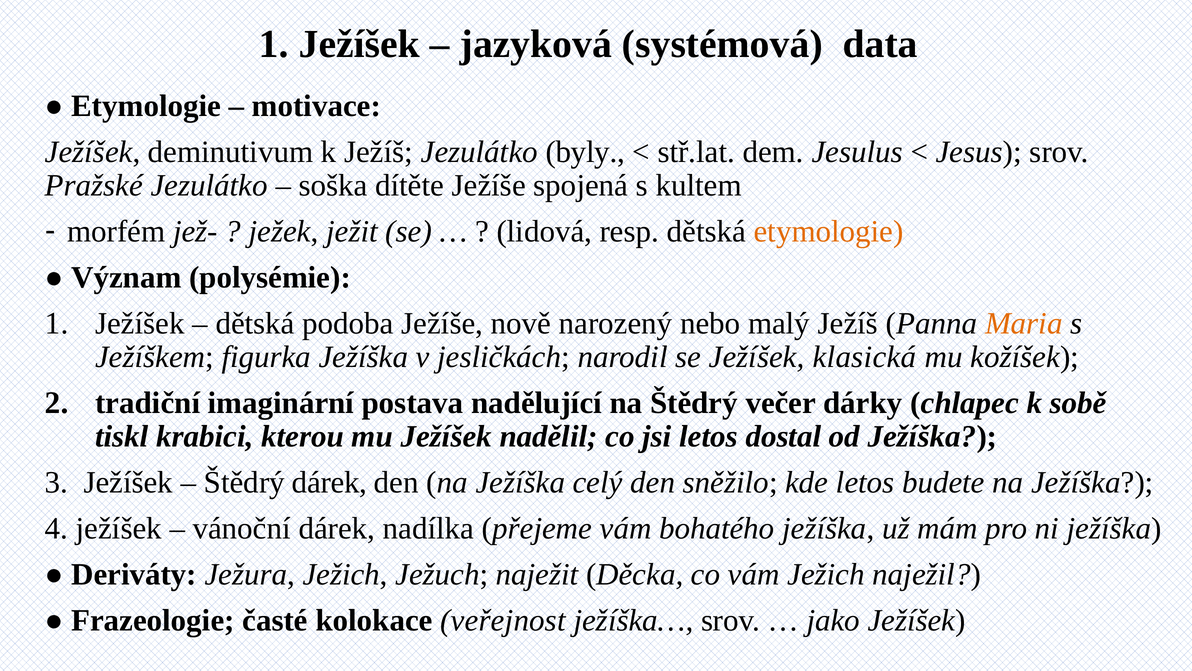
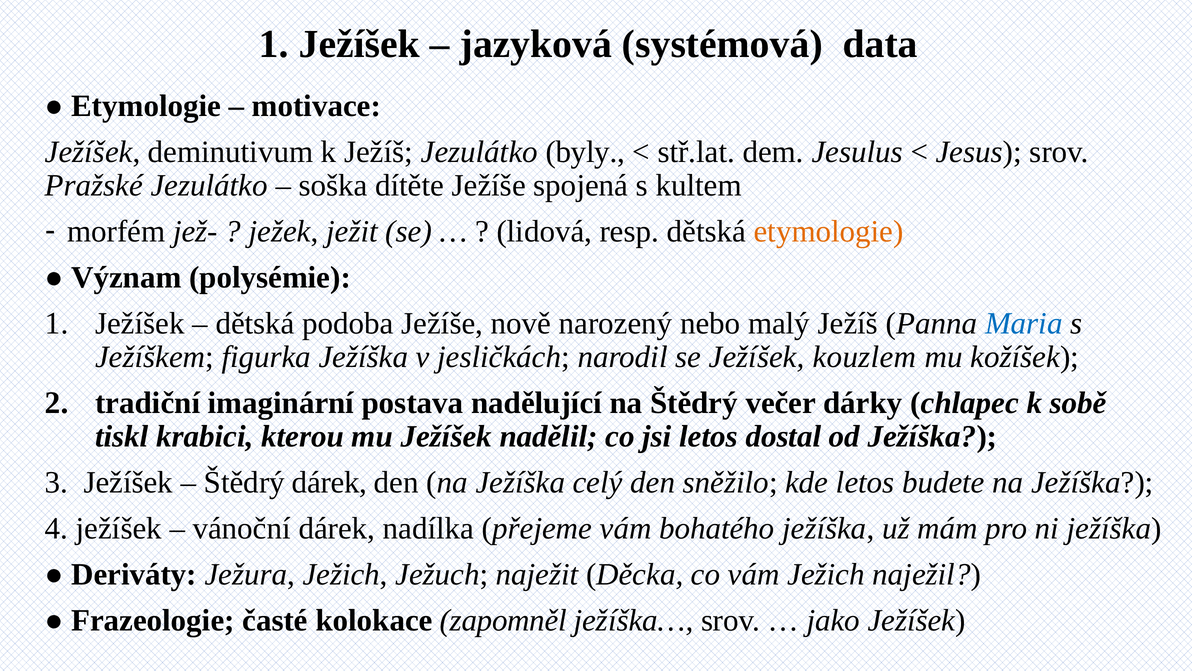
Maria colour: orange -> blue (1024, 323)
klasická: klasická -> kouzlem (864, 357)
veřejnost: veřejnost -> zapomněl (503, 620)
